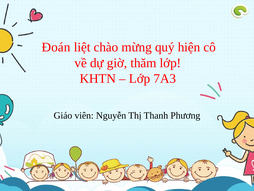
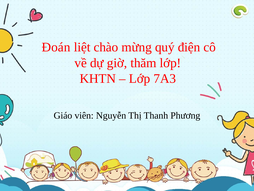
hiện: hiện -> điện (189, 47)
